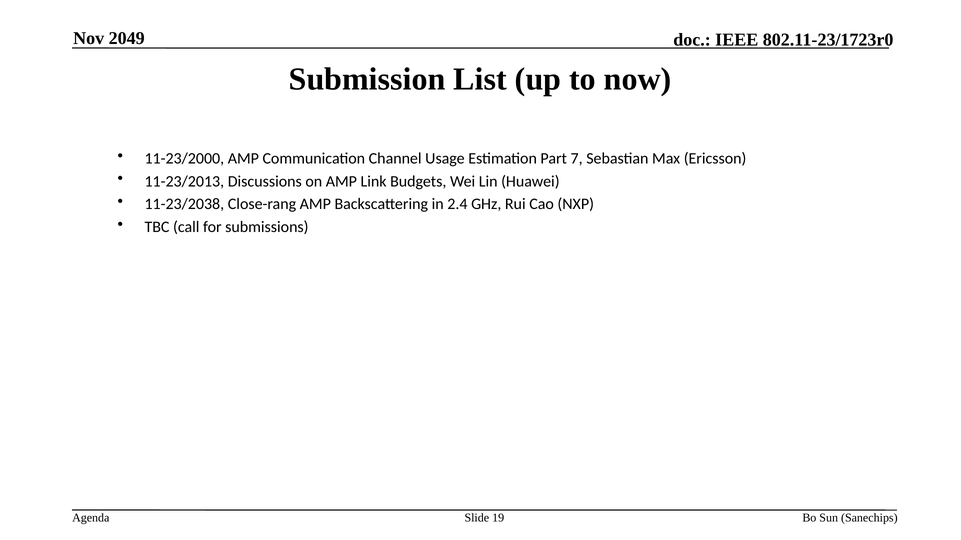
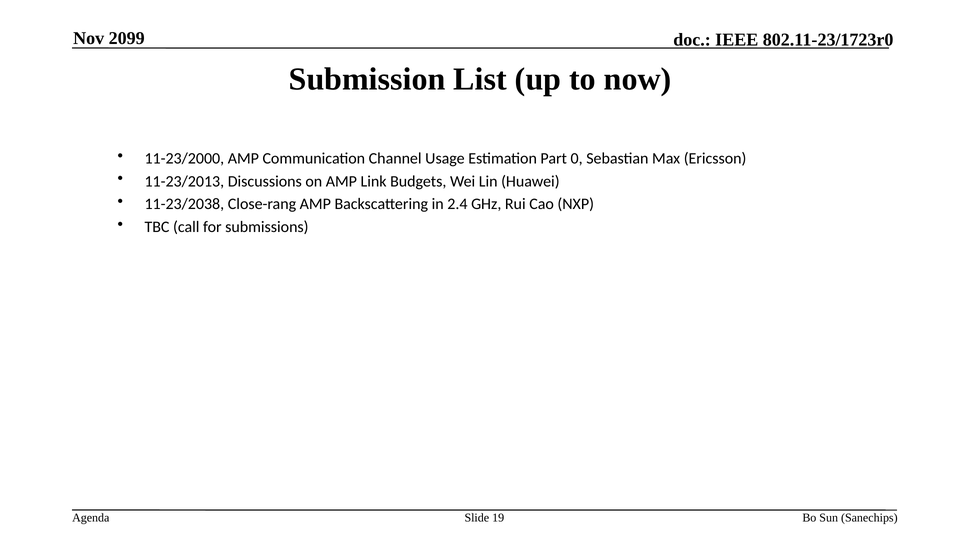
2049: 2049 -> 2099 (127, 38)
7: 7 -> 0 (577, 159)
